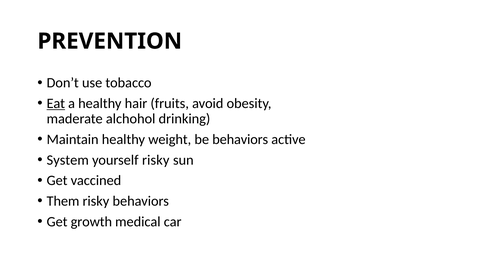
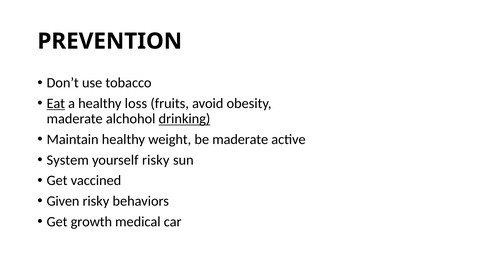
hair: hair -> loss (136, 104)
drinking underline: none -> present (184, 119)
be behaviors: behaviors -> maderate (240, 140)
Them: Them -> Given (63, 201)
